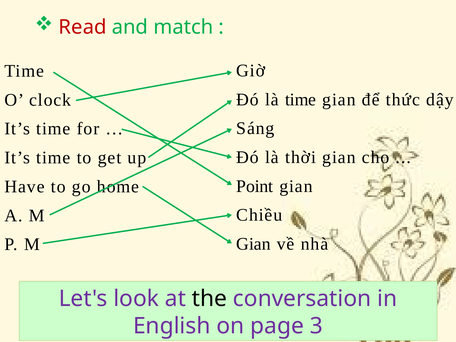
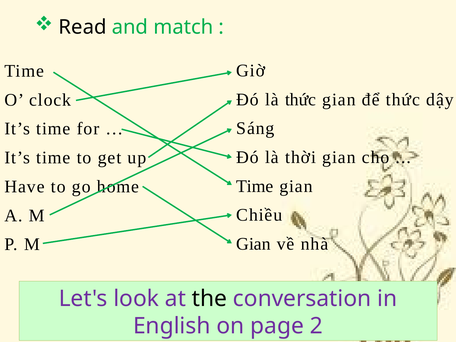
Read colour: red -> black (83, 27)
là time: time -> thức (301, 100)
Point: Point -> Time (255, 186)
3: 3 -> 2 (316, 326)
